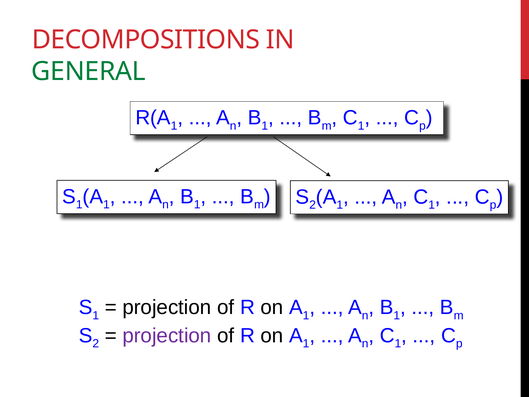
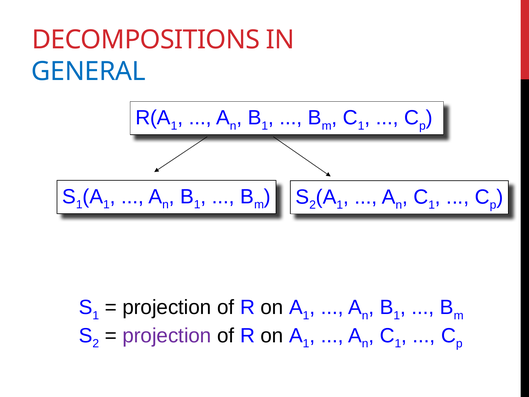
GENERAL colour: green -> blue (89, 71)
